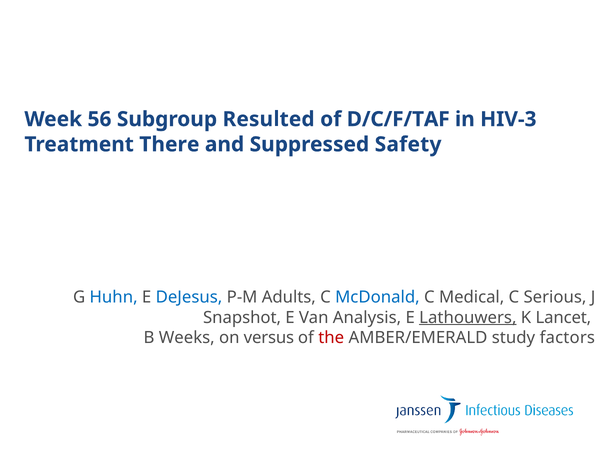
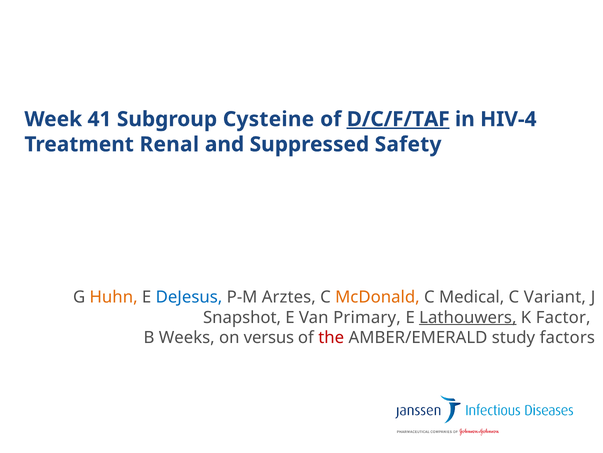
56: 56 -> 41 (99, 119)
Resulted: Resulted -> Cysteine (269, 119)
D/C/F/TAF underline: none -> present (398, 119)
HIV-3: HIV-3 -> HIV-4 (508, 119)
There: There -> Renal (169, 144)
Huhn colour: blue -> orange (114, 297)
Adults: Adults -> Arztes (289, 297)
McDonald colour: blue -> orange (377, 297)
Serious: Serious -> Variant (555, 297)
Analysis: Analysis -> Primary (367, 317)
Lancet: Lancet -> Factor (563, 317)
